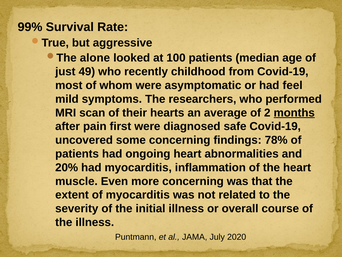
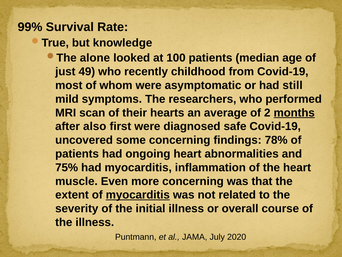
aggressive: aggressive -> knowledge (123, 43)
feel: feel -> still (293, 85)
pain: pain -> also (95, 126)
20%: 20% -> 75% (67, 167)
myocarditis underline: none -> present (138, 195)
